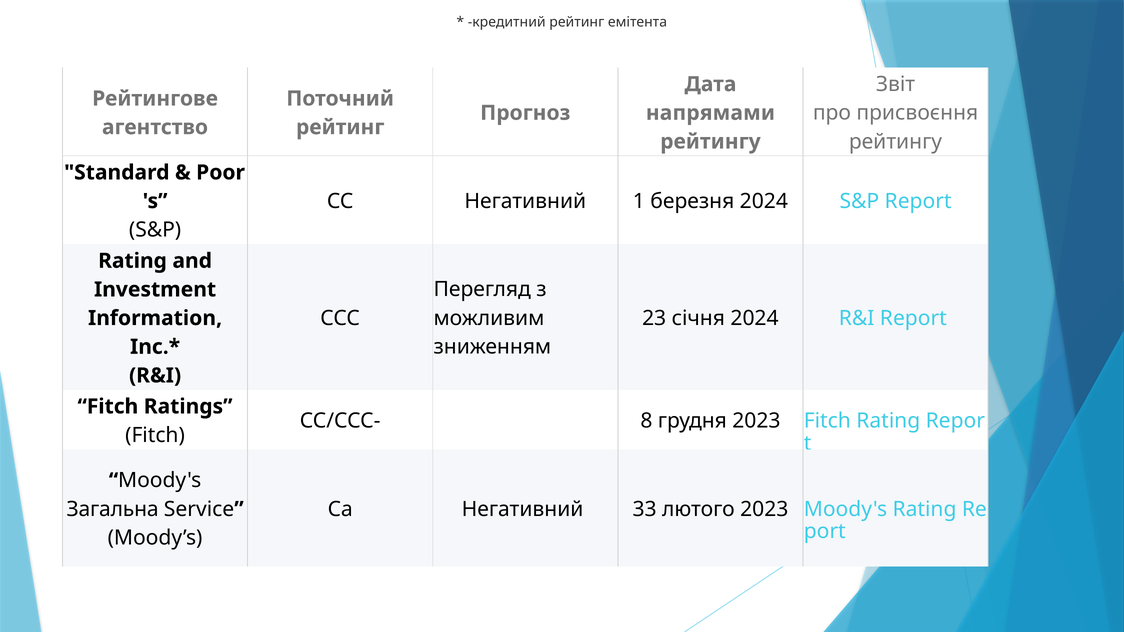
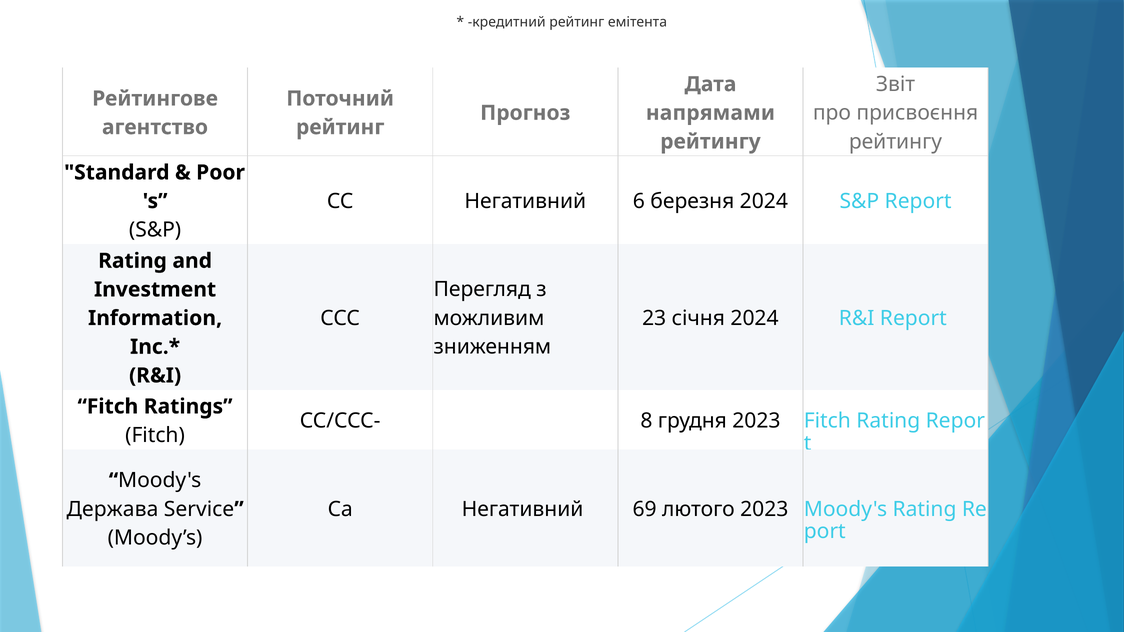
1: 1 -> 6 (639, 201)
Загальна: Загальна -> Держава (112, 509)
33: 33 -> 69 (645, 509)
